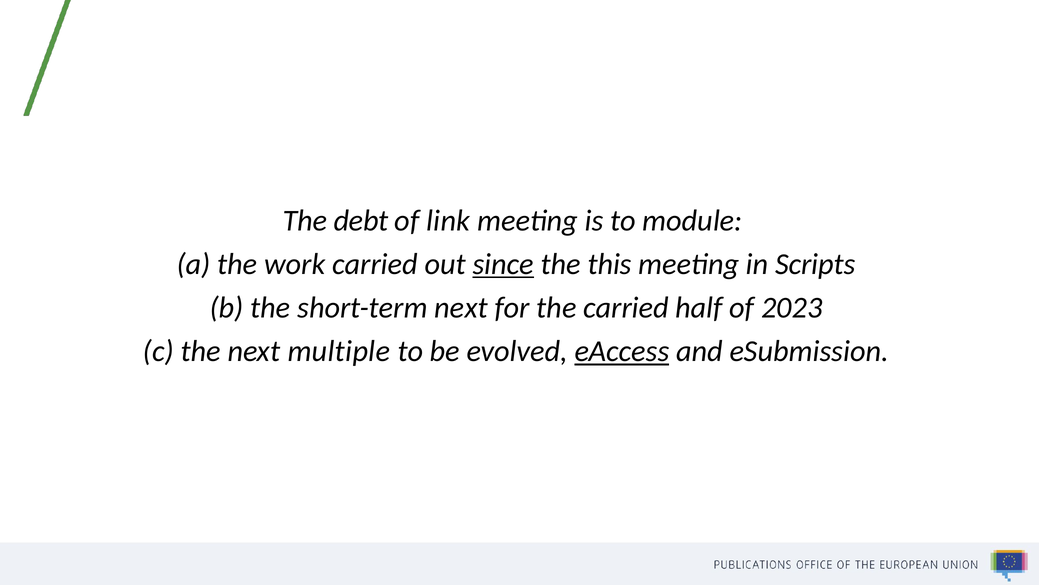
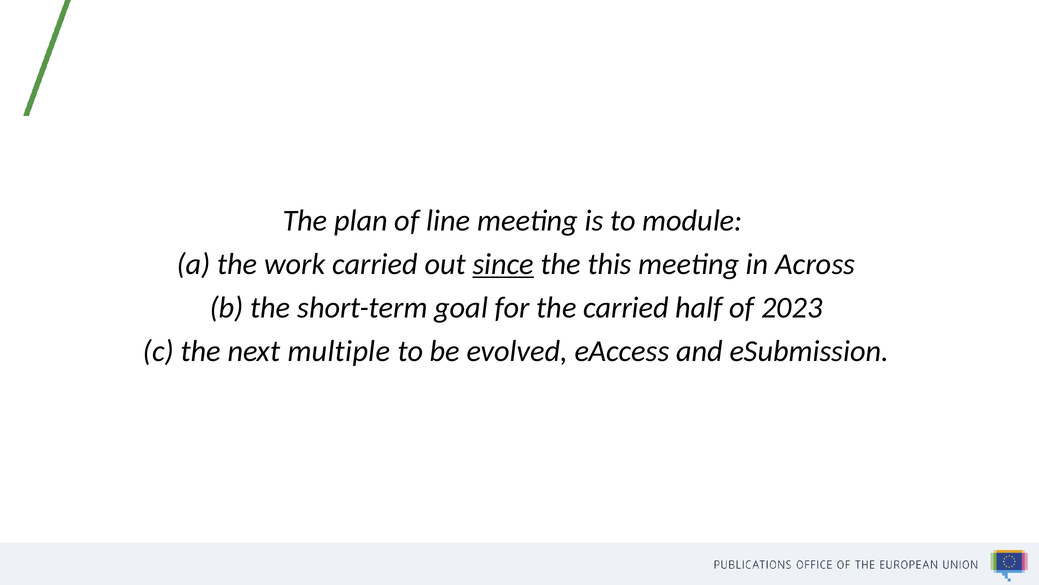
debt: debt -> plan (361, 220)
link: link -> line (448, 220)
Scripts: Scripts -> Across (815, 264)
short-term next: next -> goal (461, 307)
eAccess underline: present -> none (622, 351)
